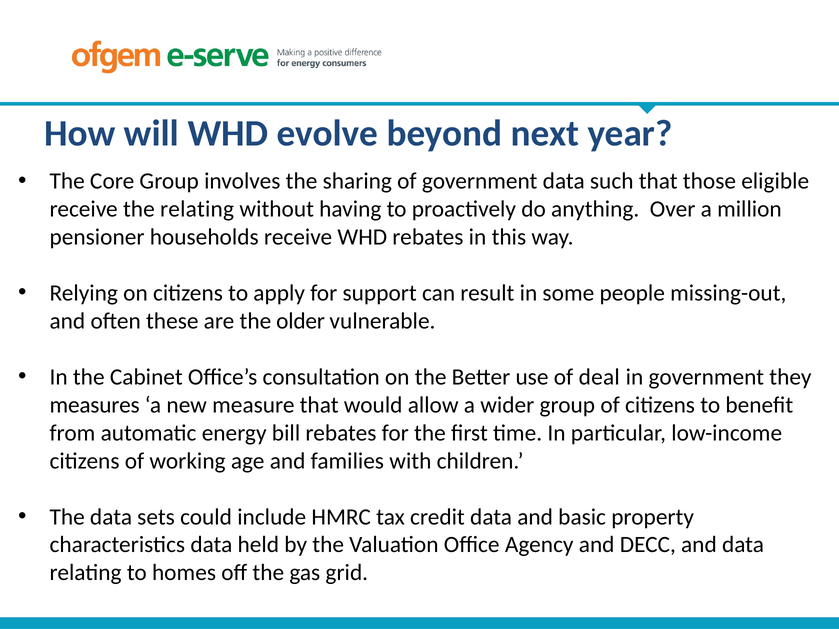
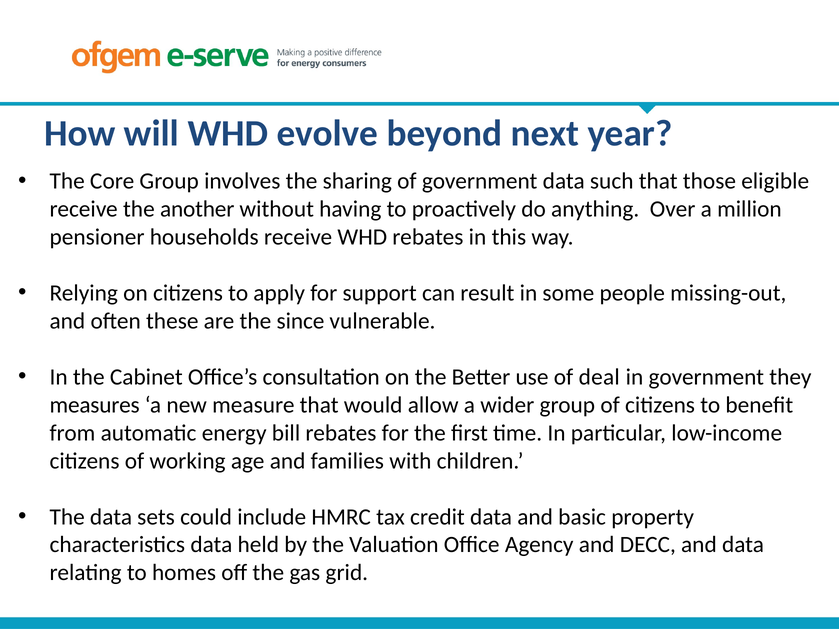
the relating: relating -> another (197, 209)
older: older -> since (300, 321)
